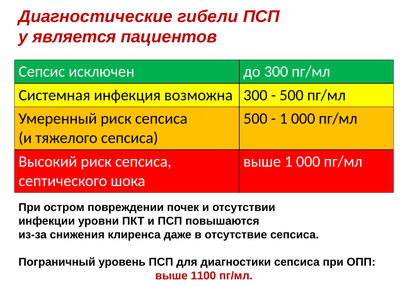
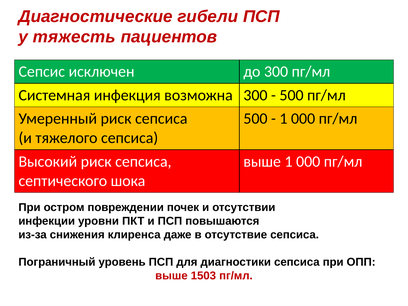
является: является -> тяжесть (74, 37)
1100: 1100 -> 1503 (203, 276)
